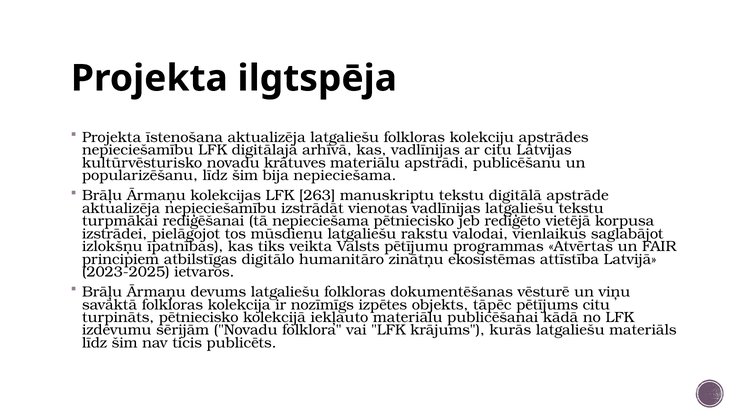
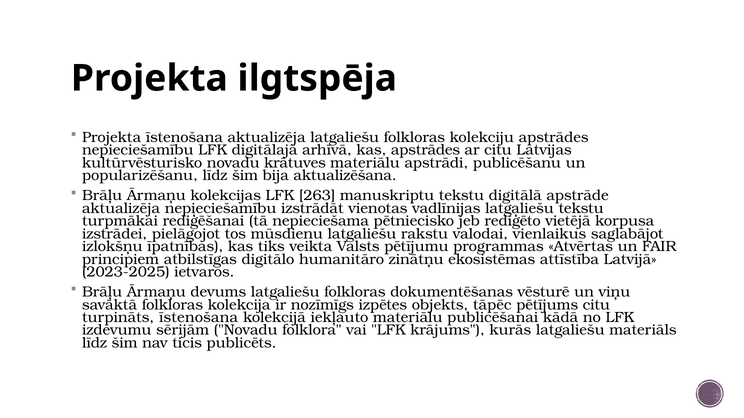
kas vadlīnijas: vadlīnijas -> apstrādes (426, 150)
bija nepieciešama: nepieciešama -> aktualizēšana (345, 176)
turpināts pētniecisko: pētniecisko -> īstenošana (199, 318)
